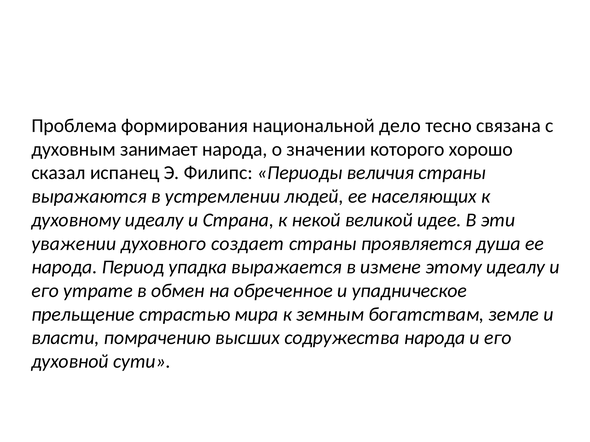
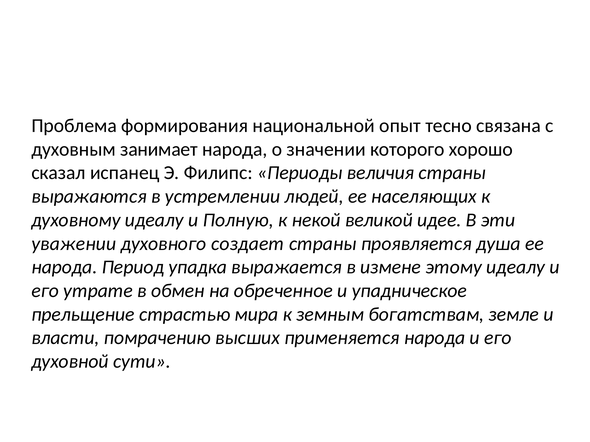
дело: дело -> опыт (400, 126)
Страна: Страна -> Полную (238, 220)
содружества: содружества -> применяется (342, 338)
